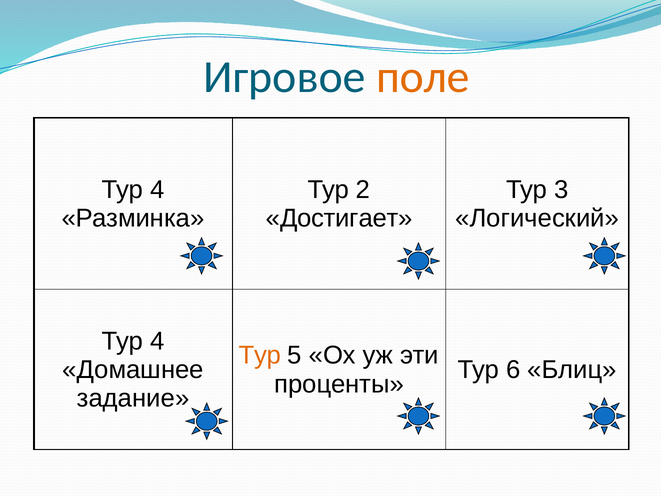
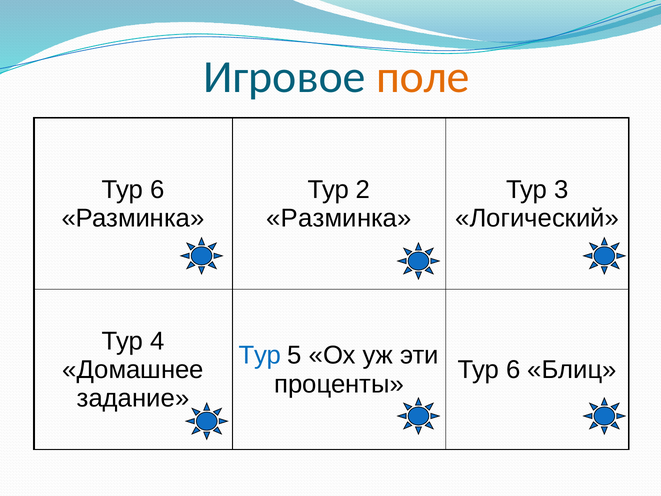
4: 4 -> 6 (157, 190)
Достигает: Достигает -> Разминка (339, 218)
Тур colour: orange -> blue (260, 355)
